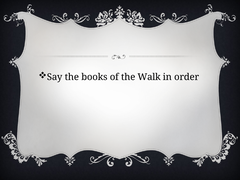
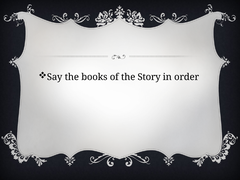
Walk: Walk -> Story (149, 77)
